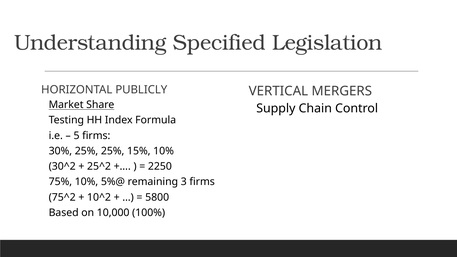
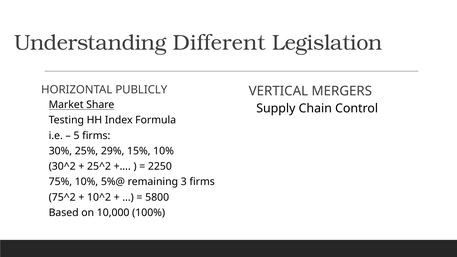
Specified: Specified -> Different (219, 43)
25% 25%: 25% -> 29% (113, 151)
